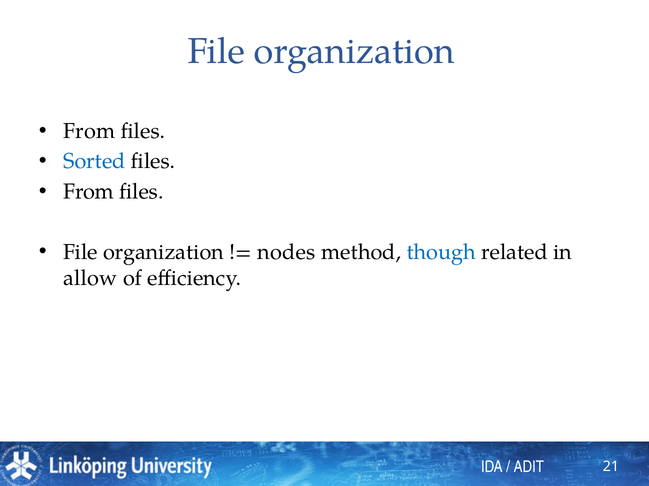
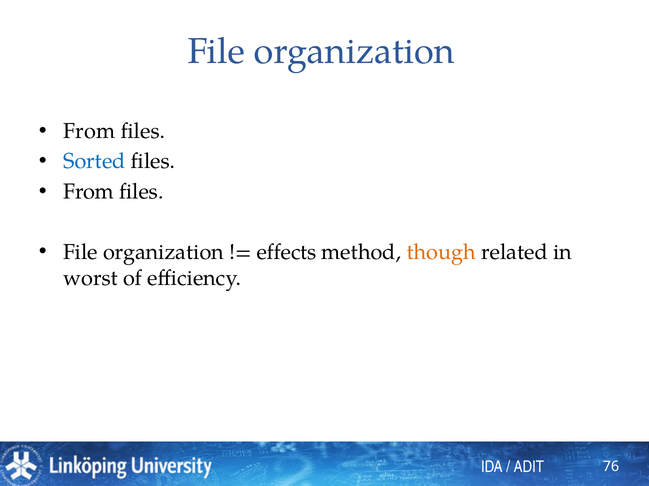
nodes: nodes -> effects (287, 252)
though colour: blue -> orange (441, 252)
allow: allow -> worst (91, 278)
21: 21 -> 76 (611, 467)
